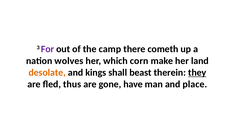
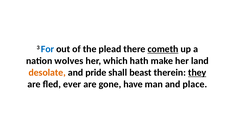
For colour: purple -> blue (47, 49)
camp: camp -> plead (110, 49)
cometh underline: none -> present (163, 49)
corn: corn -> hath (139, 61)
kings: kings -> pride (96, 73)
thus: thus -> ever (72, 84)
